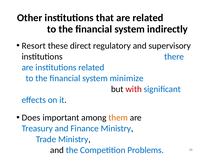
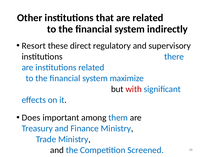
minimize: minimize -> maximize (127, 78)
them colour: orange -> blue (118, 118)
Problems: Problems -> Screened (146, 150)
